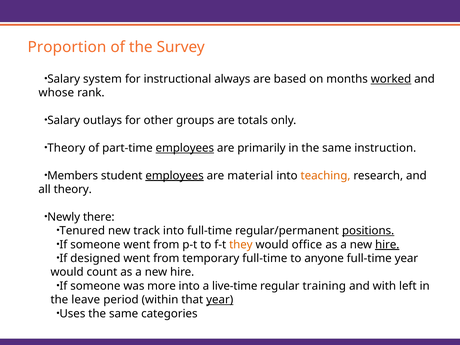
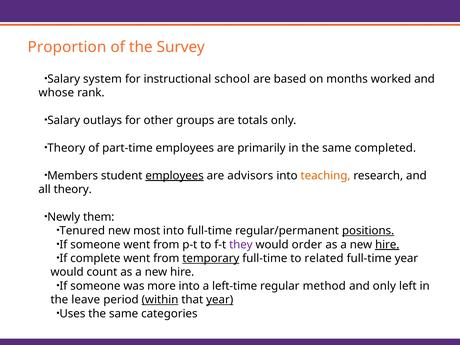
always: always -> school (232, 79)
worked underline: present -> none (391, 79)
employees underline: present -> none (185, 148)
instruction: instruction -> completed (385, 148)
material: material -> advisors (250, 176)
there: there -> them (99, 217)
track: track -> most (147, 231)
they colour: orange -> purple (241, 245)
office: office -> order (307, 245)
designed: designed -> complete (95, 258)
temporary underline: none -> present (211, 258)
anyone: anyone -> related (324, 258)
live-time: live-time -> left-time (235, 286)
training: training -> method (324, 286)
and with: with -> only (384, 286)
within underline: none -> present (160, 300)
